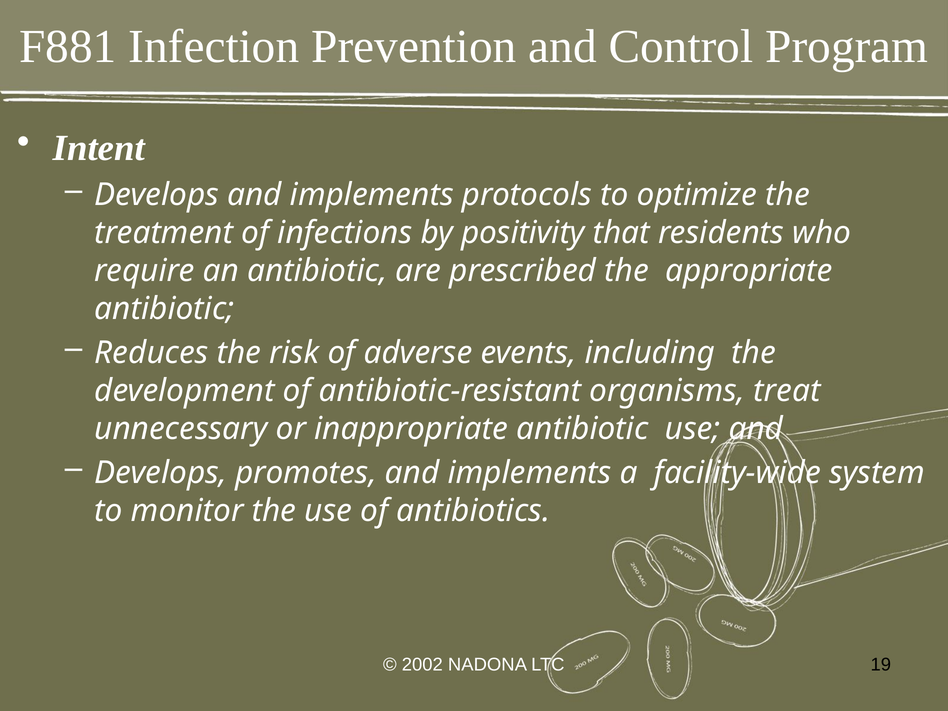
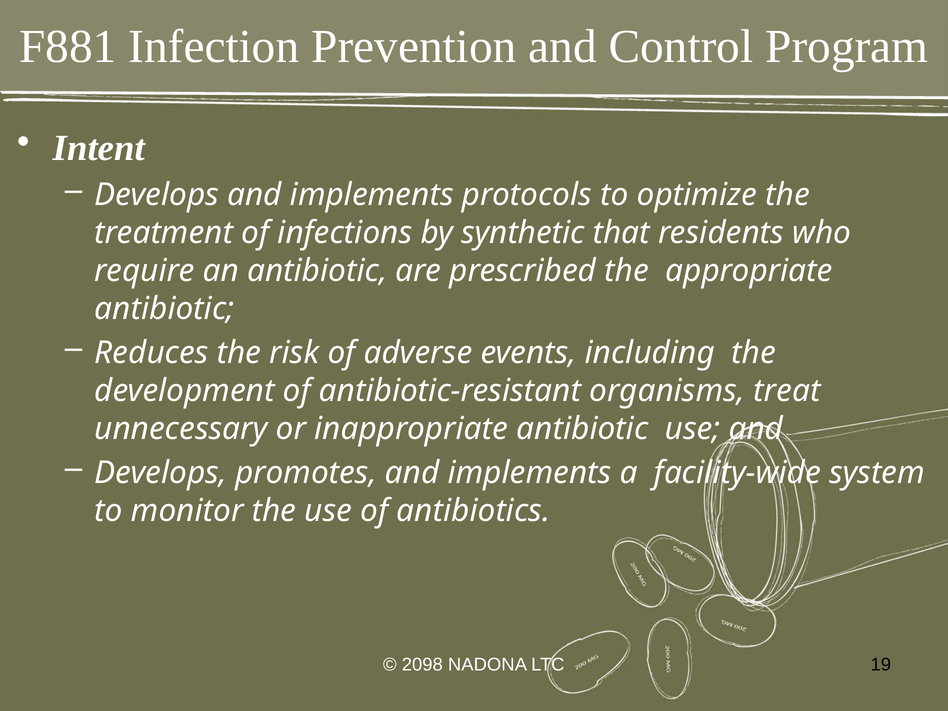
positivity: positivity -> synthetic (523, 233)
2002: 2002 -> 2098 (422, 665)
